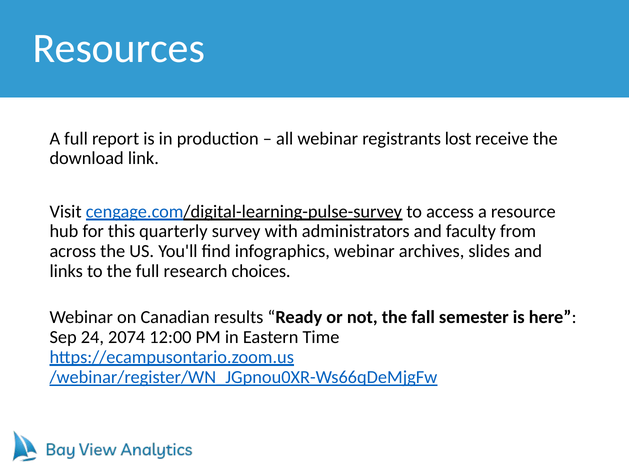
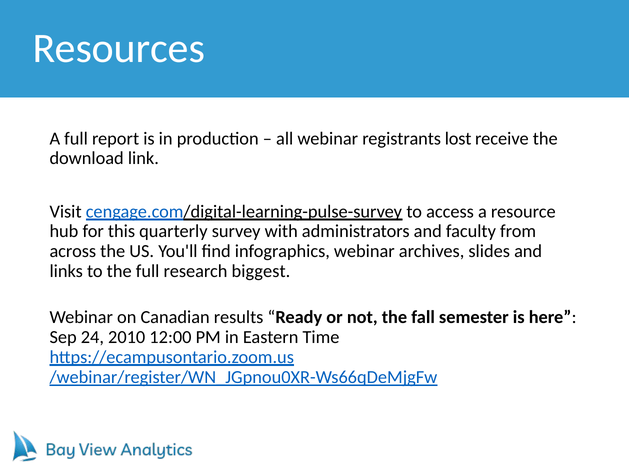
choices: choices -> biggest (261, 271)
2074: 2074 -> 2010 (127, 337)
